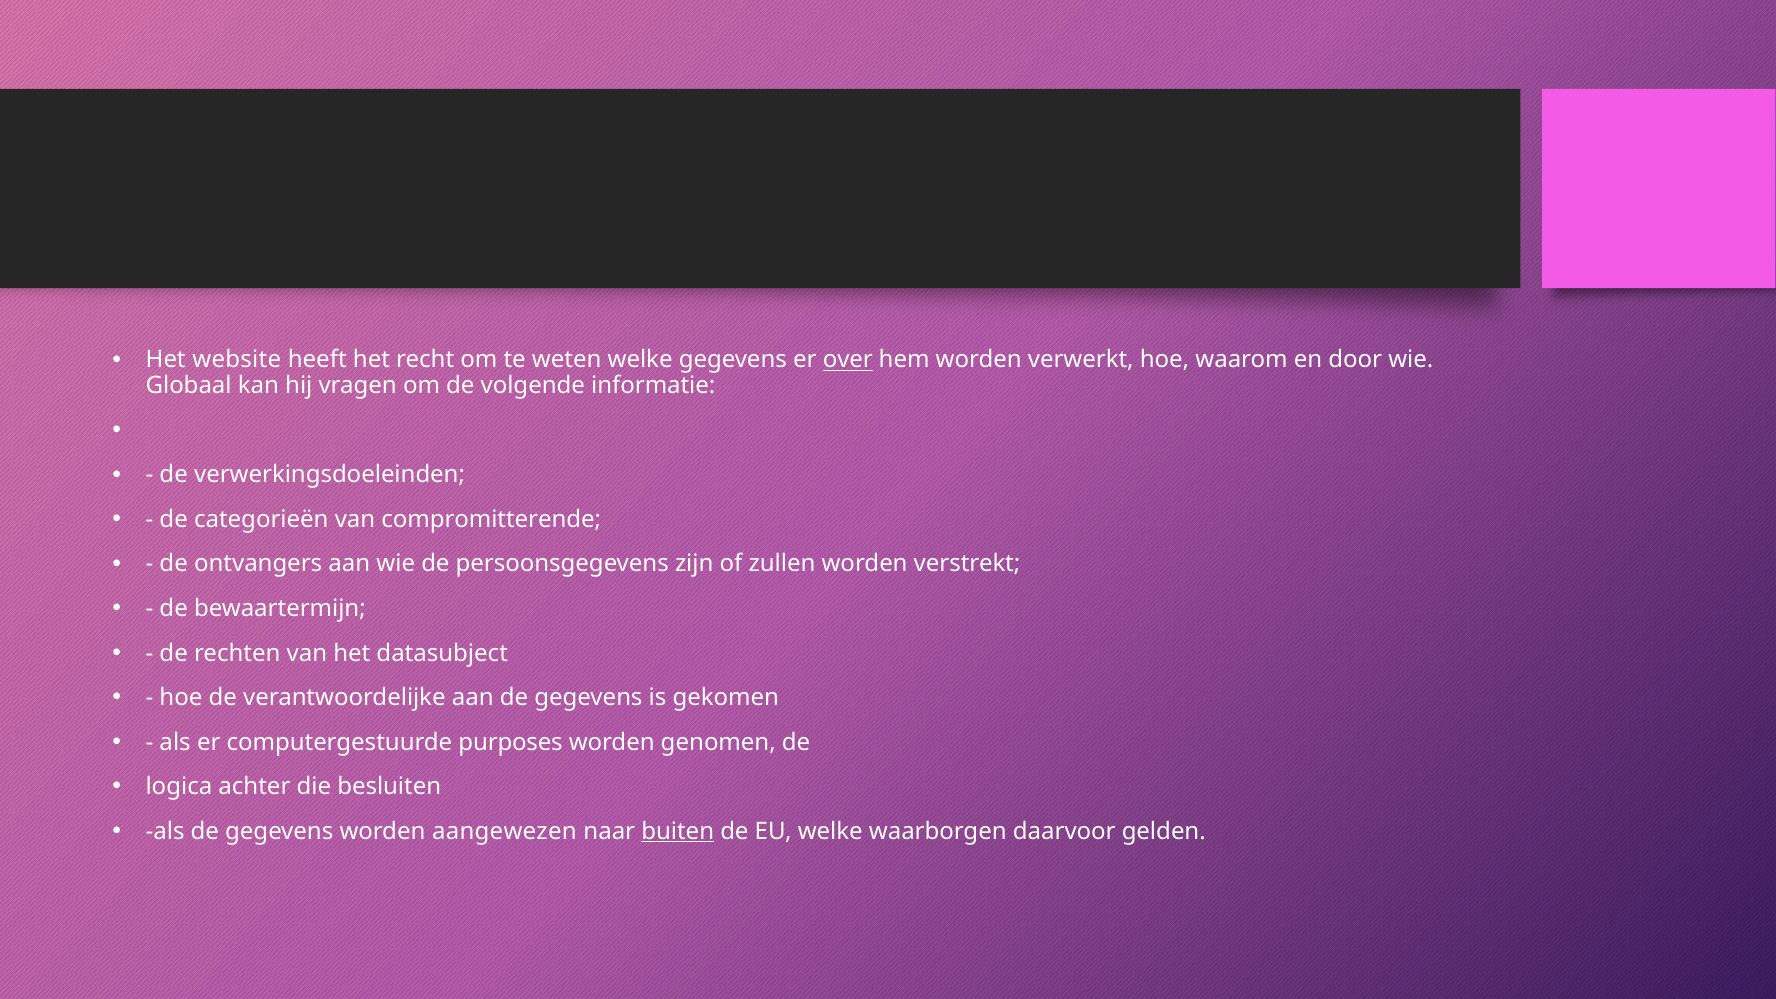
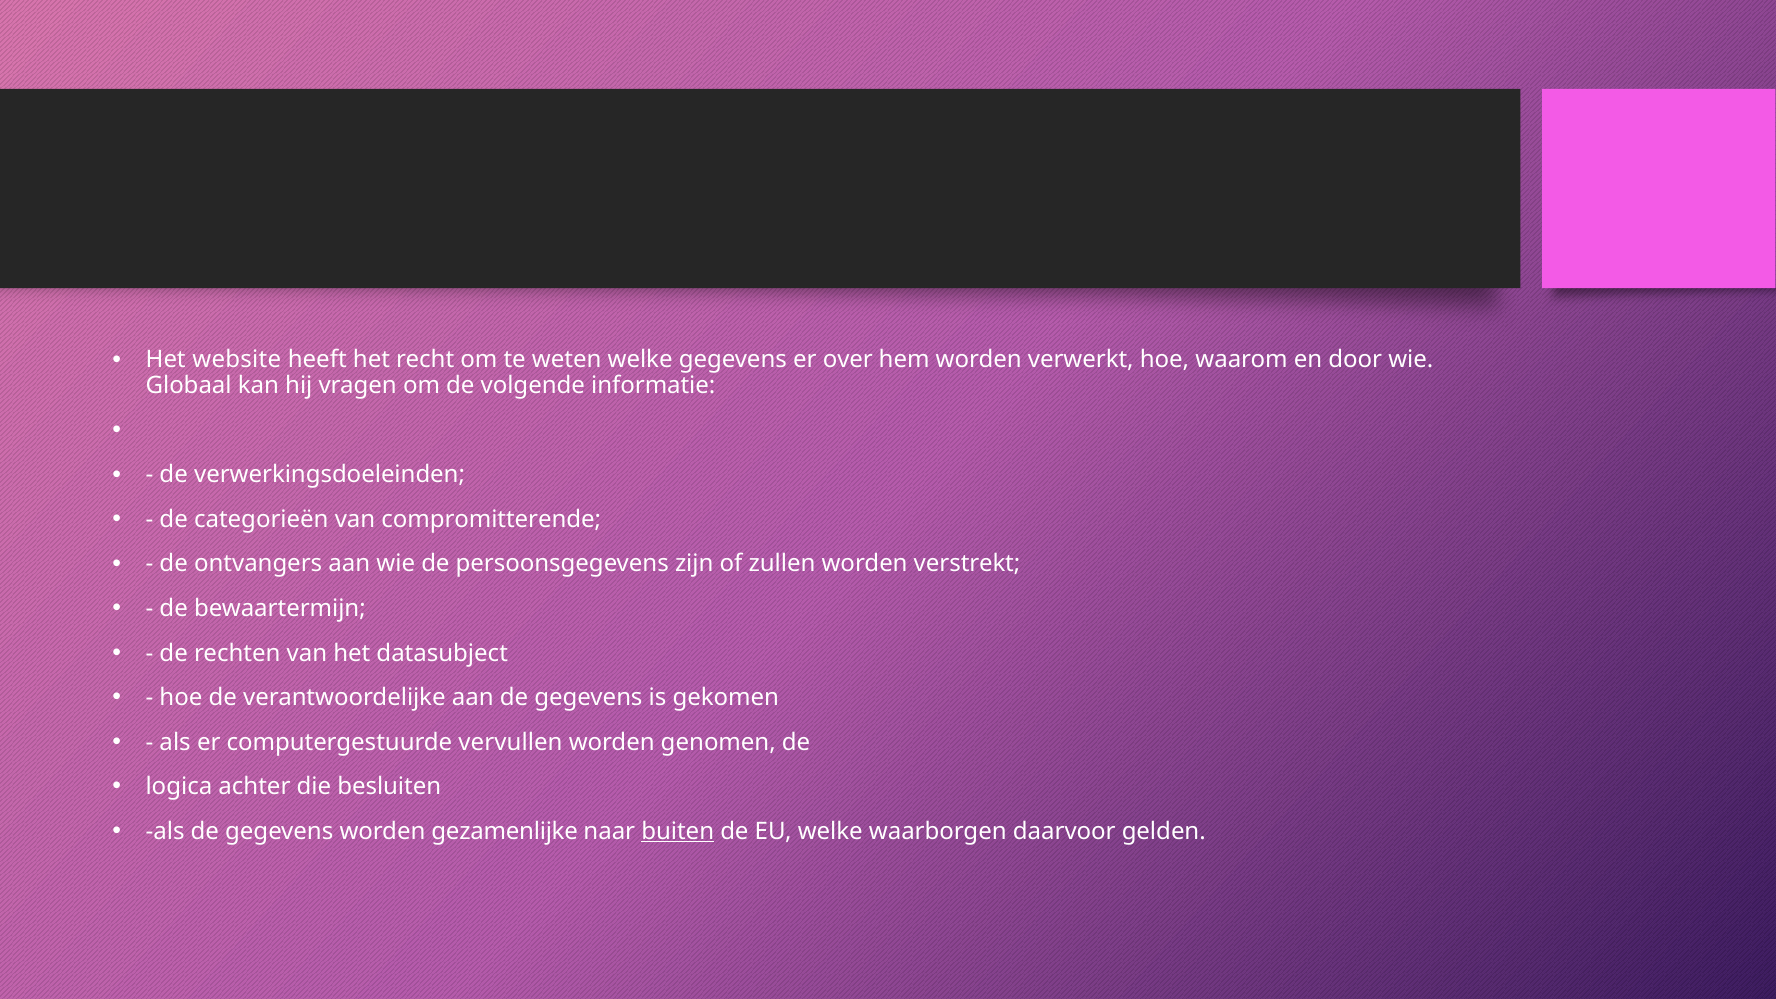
over underline: present -> none (848, 360)
purposes: purposes -> vervullen (510, 742)
aangewezen: aangewezen -> gezamenlijke (505, 831)
